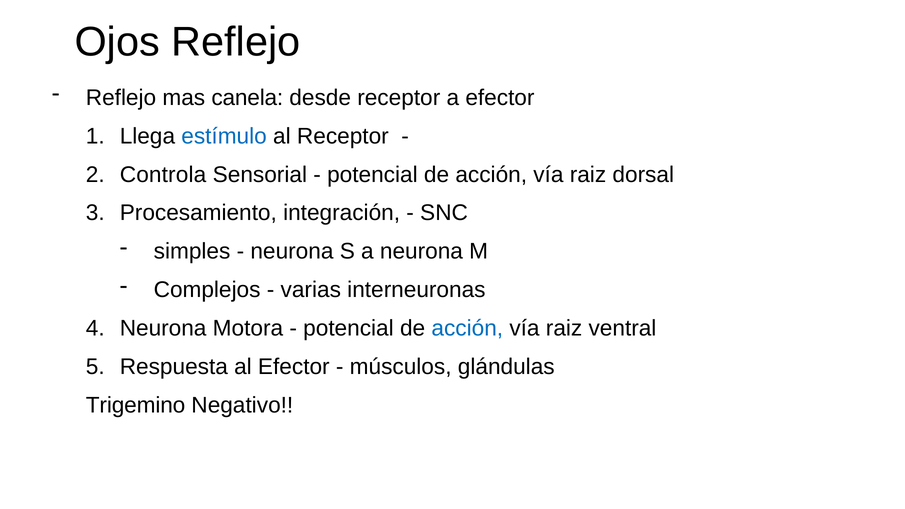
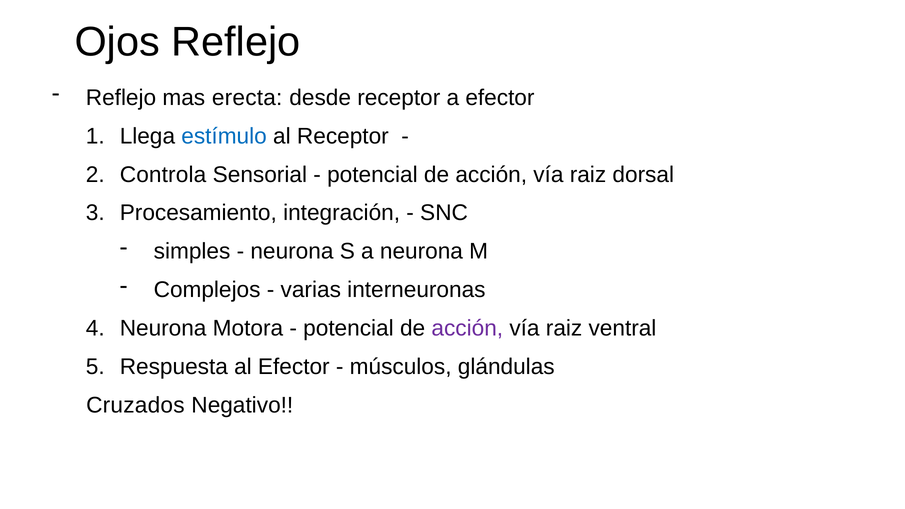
canela: canela -> erecta (247, 98)
acción colour: blue -> purple (467, 328)
Trigemino: Trigemino -> Cruzados (135, 405)
